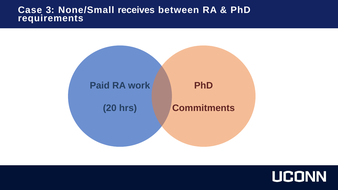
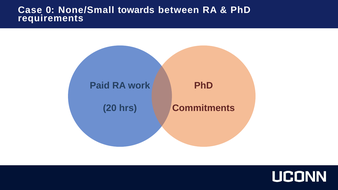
3: 3 -> 0 (50, 10)
receives: receives -> towards (136, 10)
